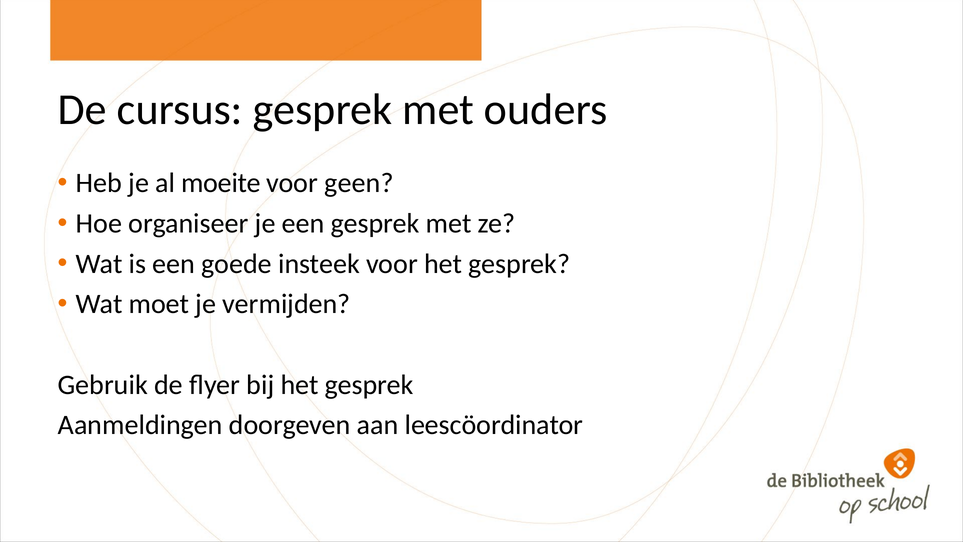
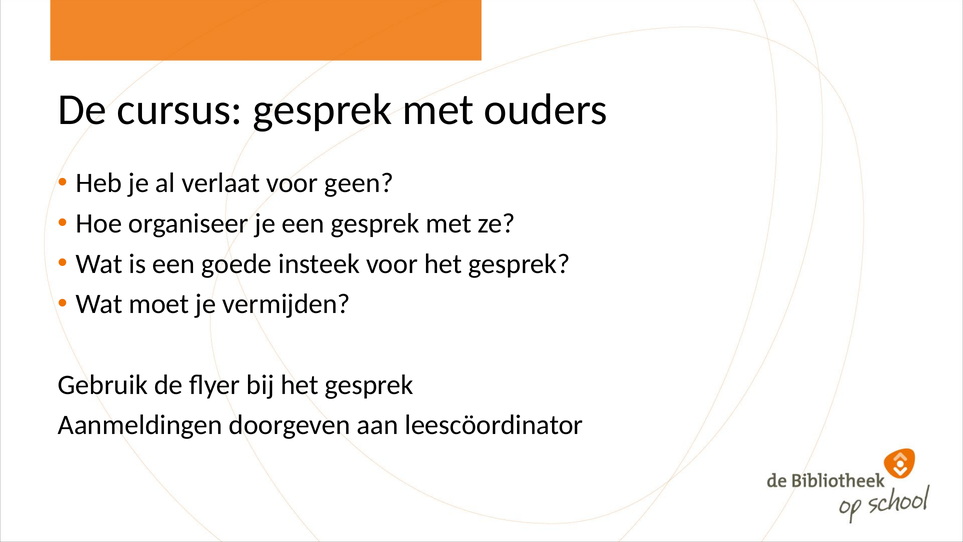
moeite: moeite -> verlaat (221, 183)
